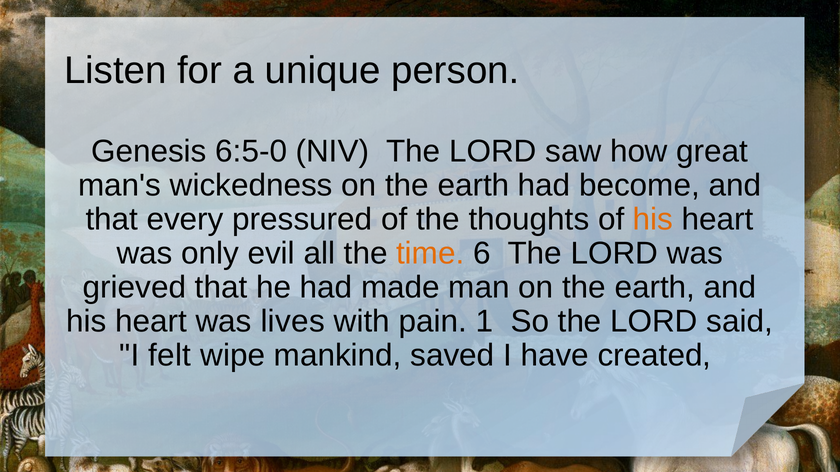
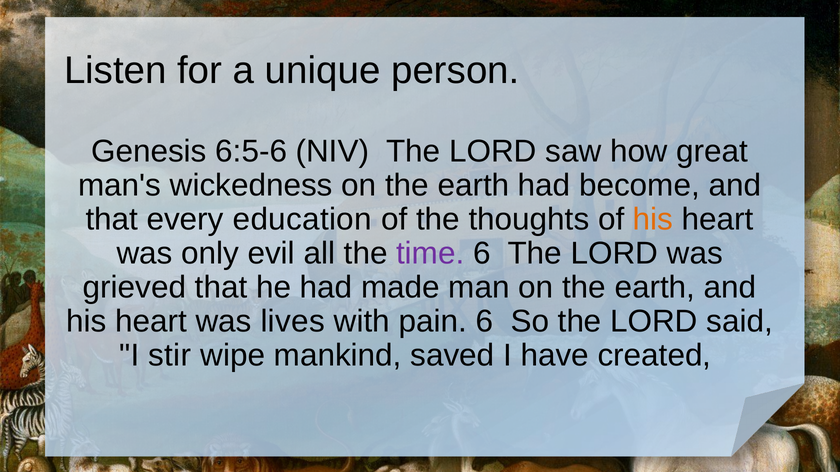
6:5-0: 6:5-0 -> 6:5-6 (251, 152)
pressured: pressured -> education (302, 220)
time colour: orange -> purple (430, 254)
pain 1: 1 -> 6 (484, 322)
felt: felt -> stir (170, 356)
